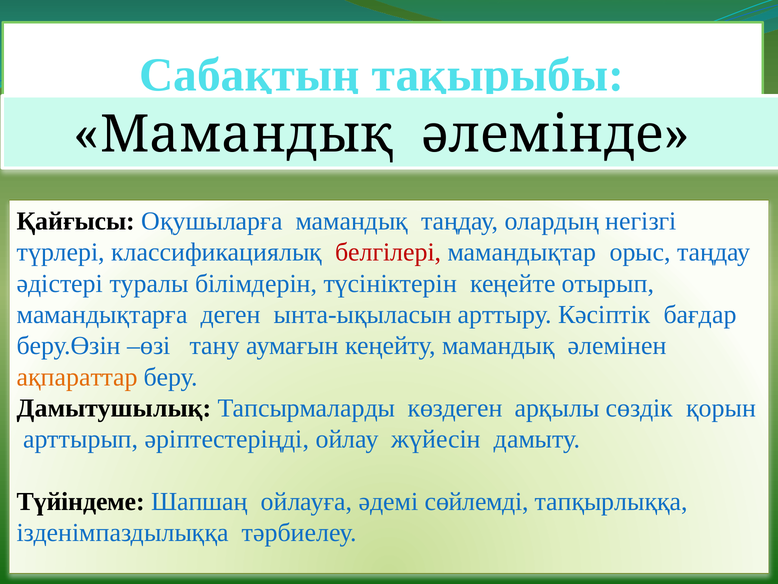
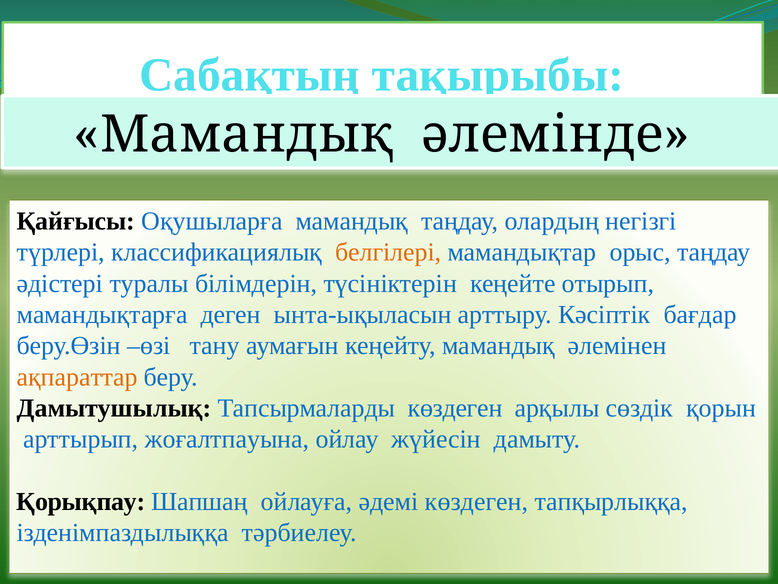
белгілері colour: red -> orange (388, 252)
әріптестеріңді: әріптестеріңді -> жоғалтпауына (227, 439)
Түйіндеме: Түйіндеме -> Қорықпау (81, 501)
әдемі сөйлемді: сөйлемді -> көздеген (477, 501)
